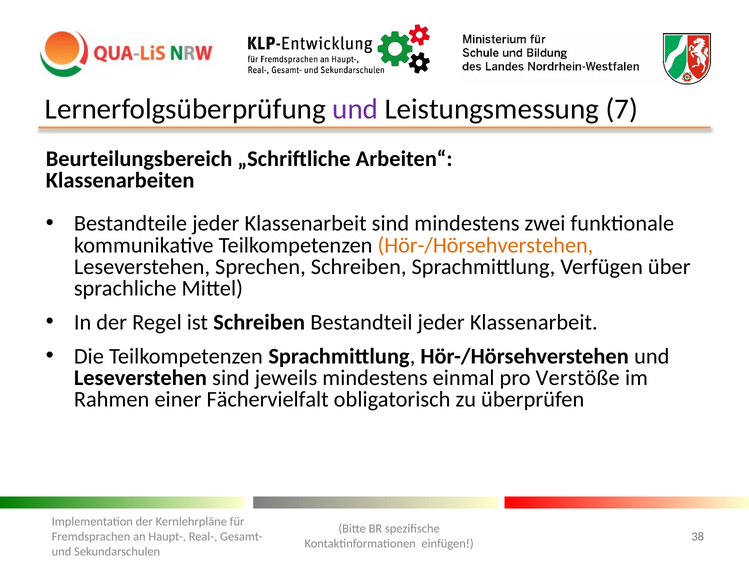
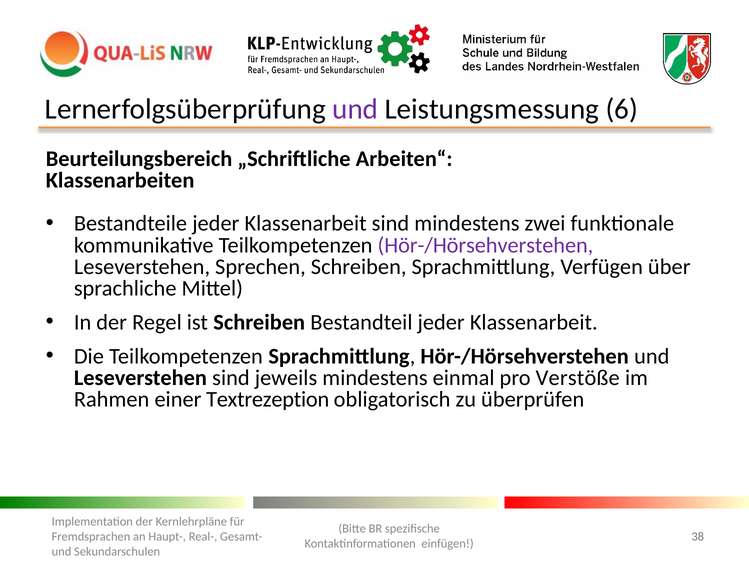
7: 7 -> 6 (622, 109)
Hör-/Hörsehverstehen colour: orange -> purple (485, 245)
Fächervielfalt: Fächervielfalt -> Textrezeption (268, 399)
